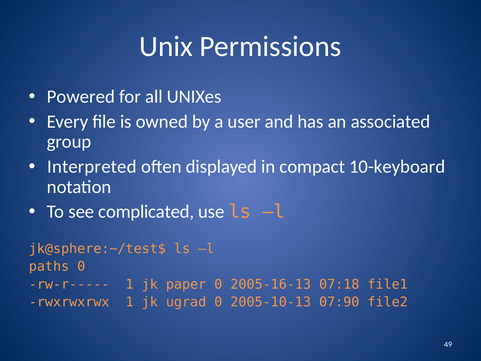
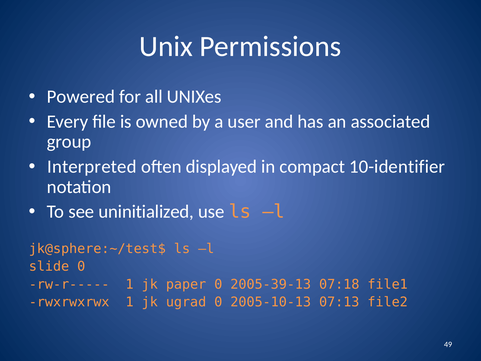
10-keyboard: 10-keyboard -> 10-identifier (397, 167)
complicated: complicated -> uninitialized (146, 212)
paths: paths -> slide (49, 266)
2005-16-13: 2005-16-13 -> 2005-39-13 (271, 284)
07:90: 07:90 -> 07:13 (339, 302)
